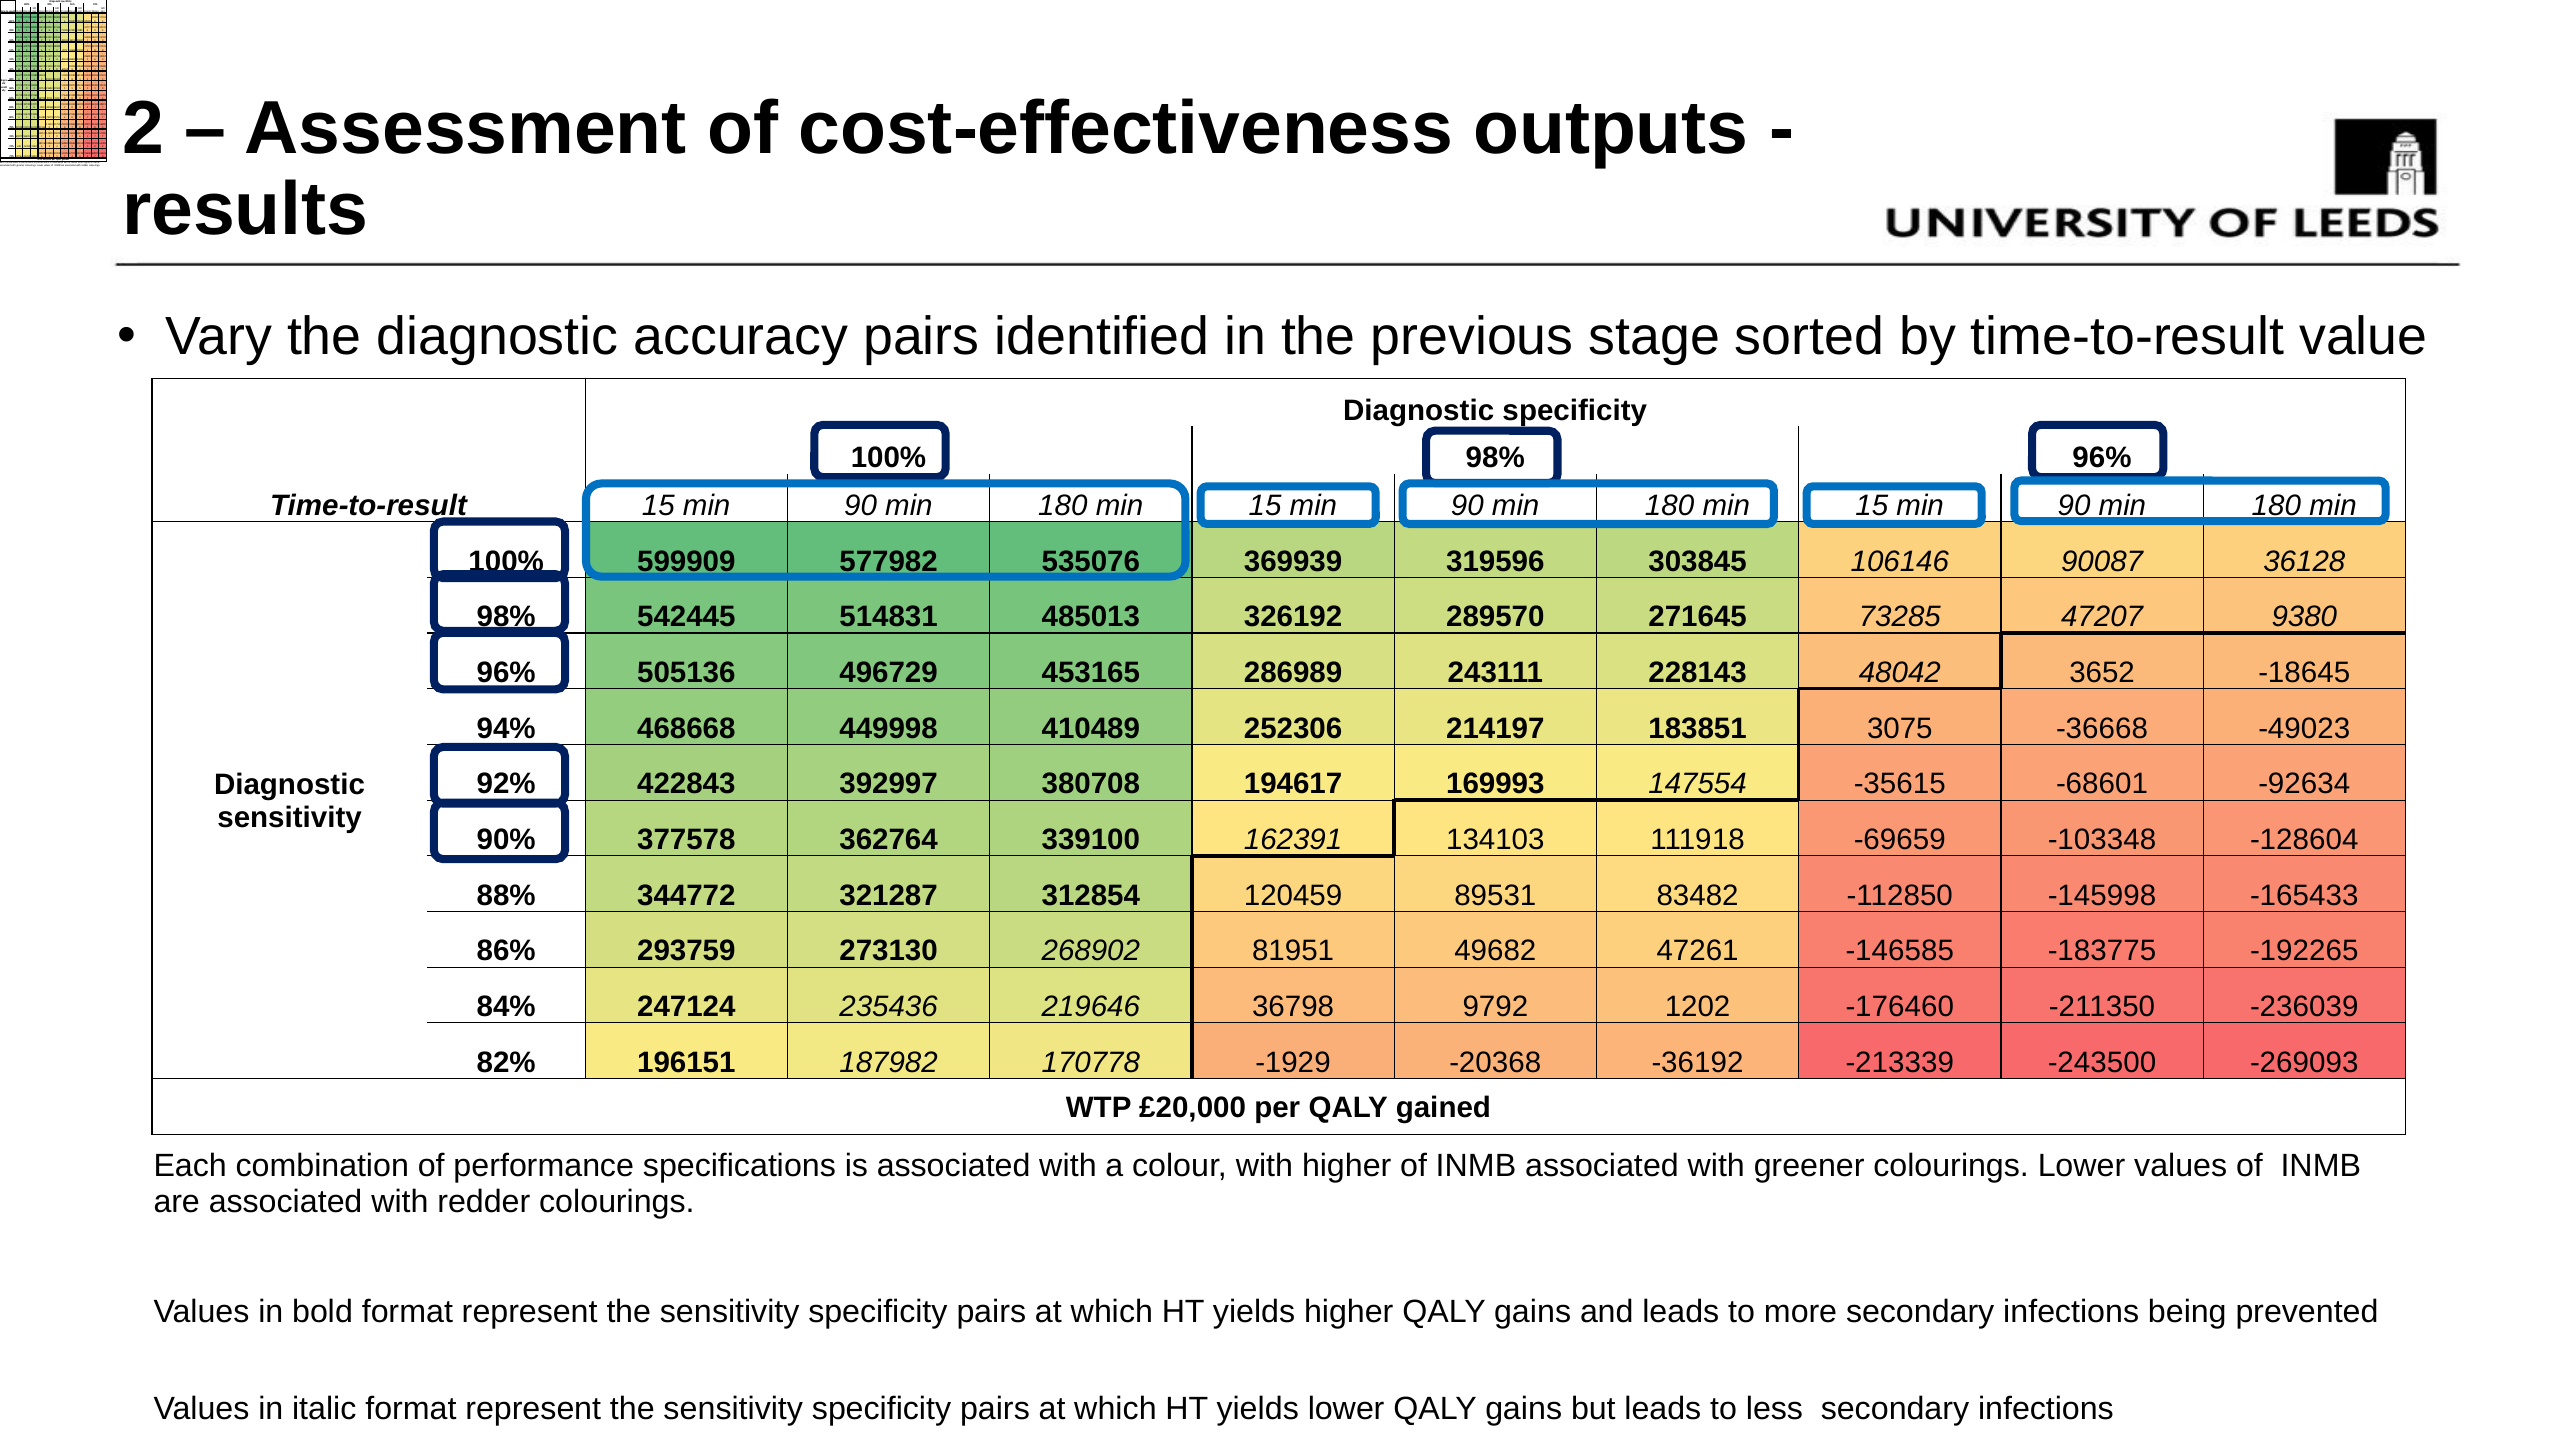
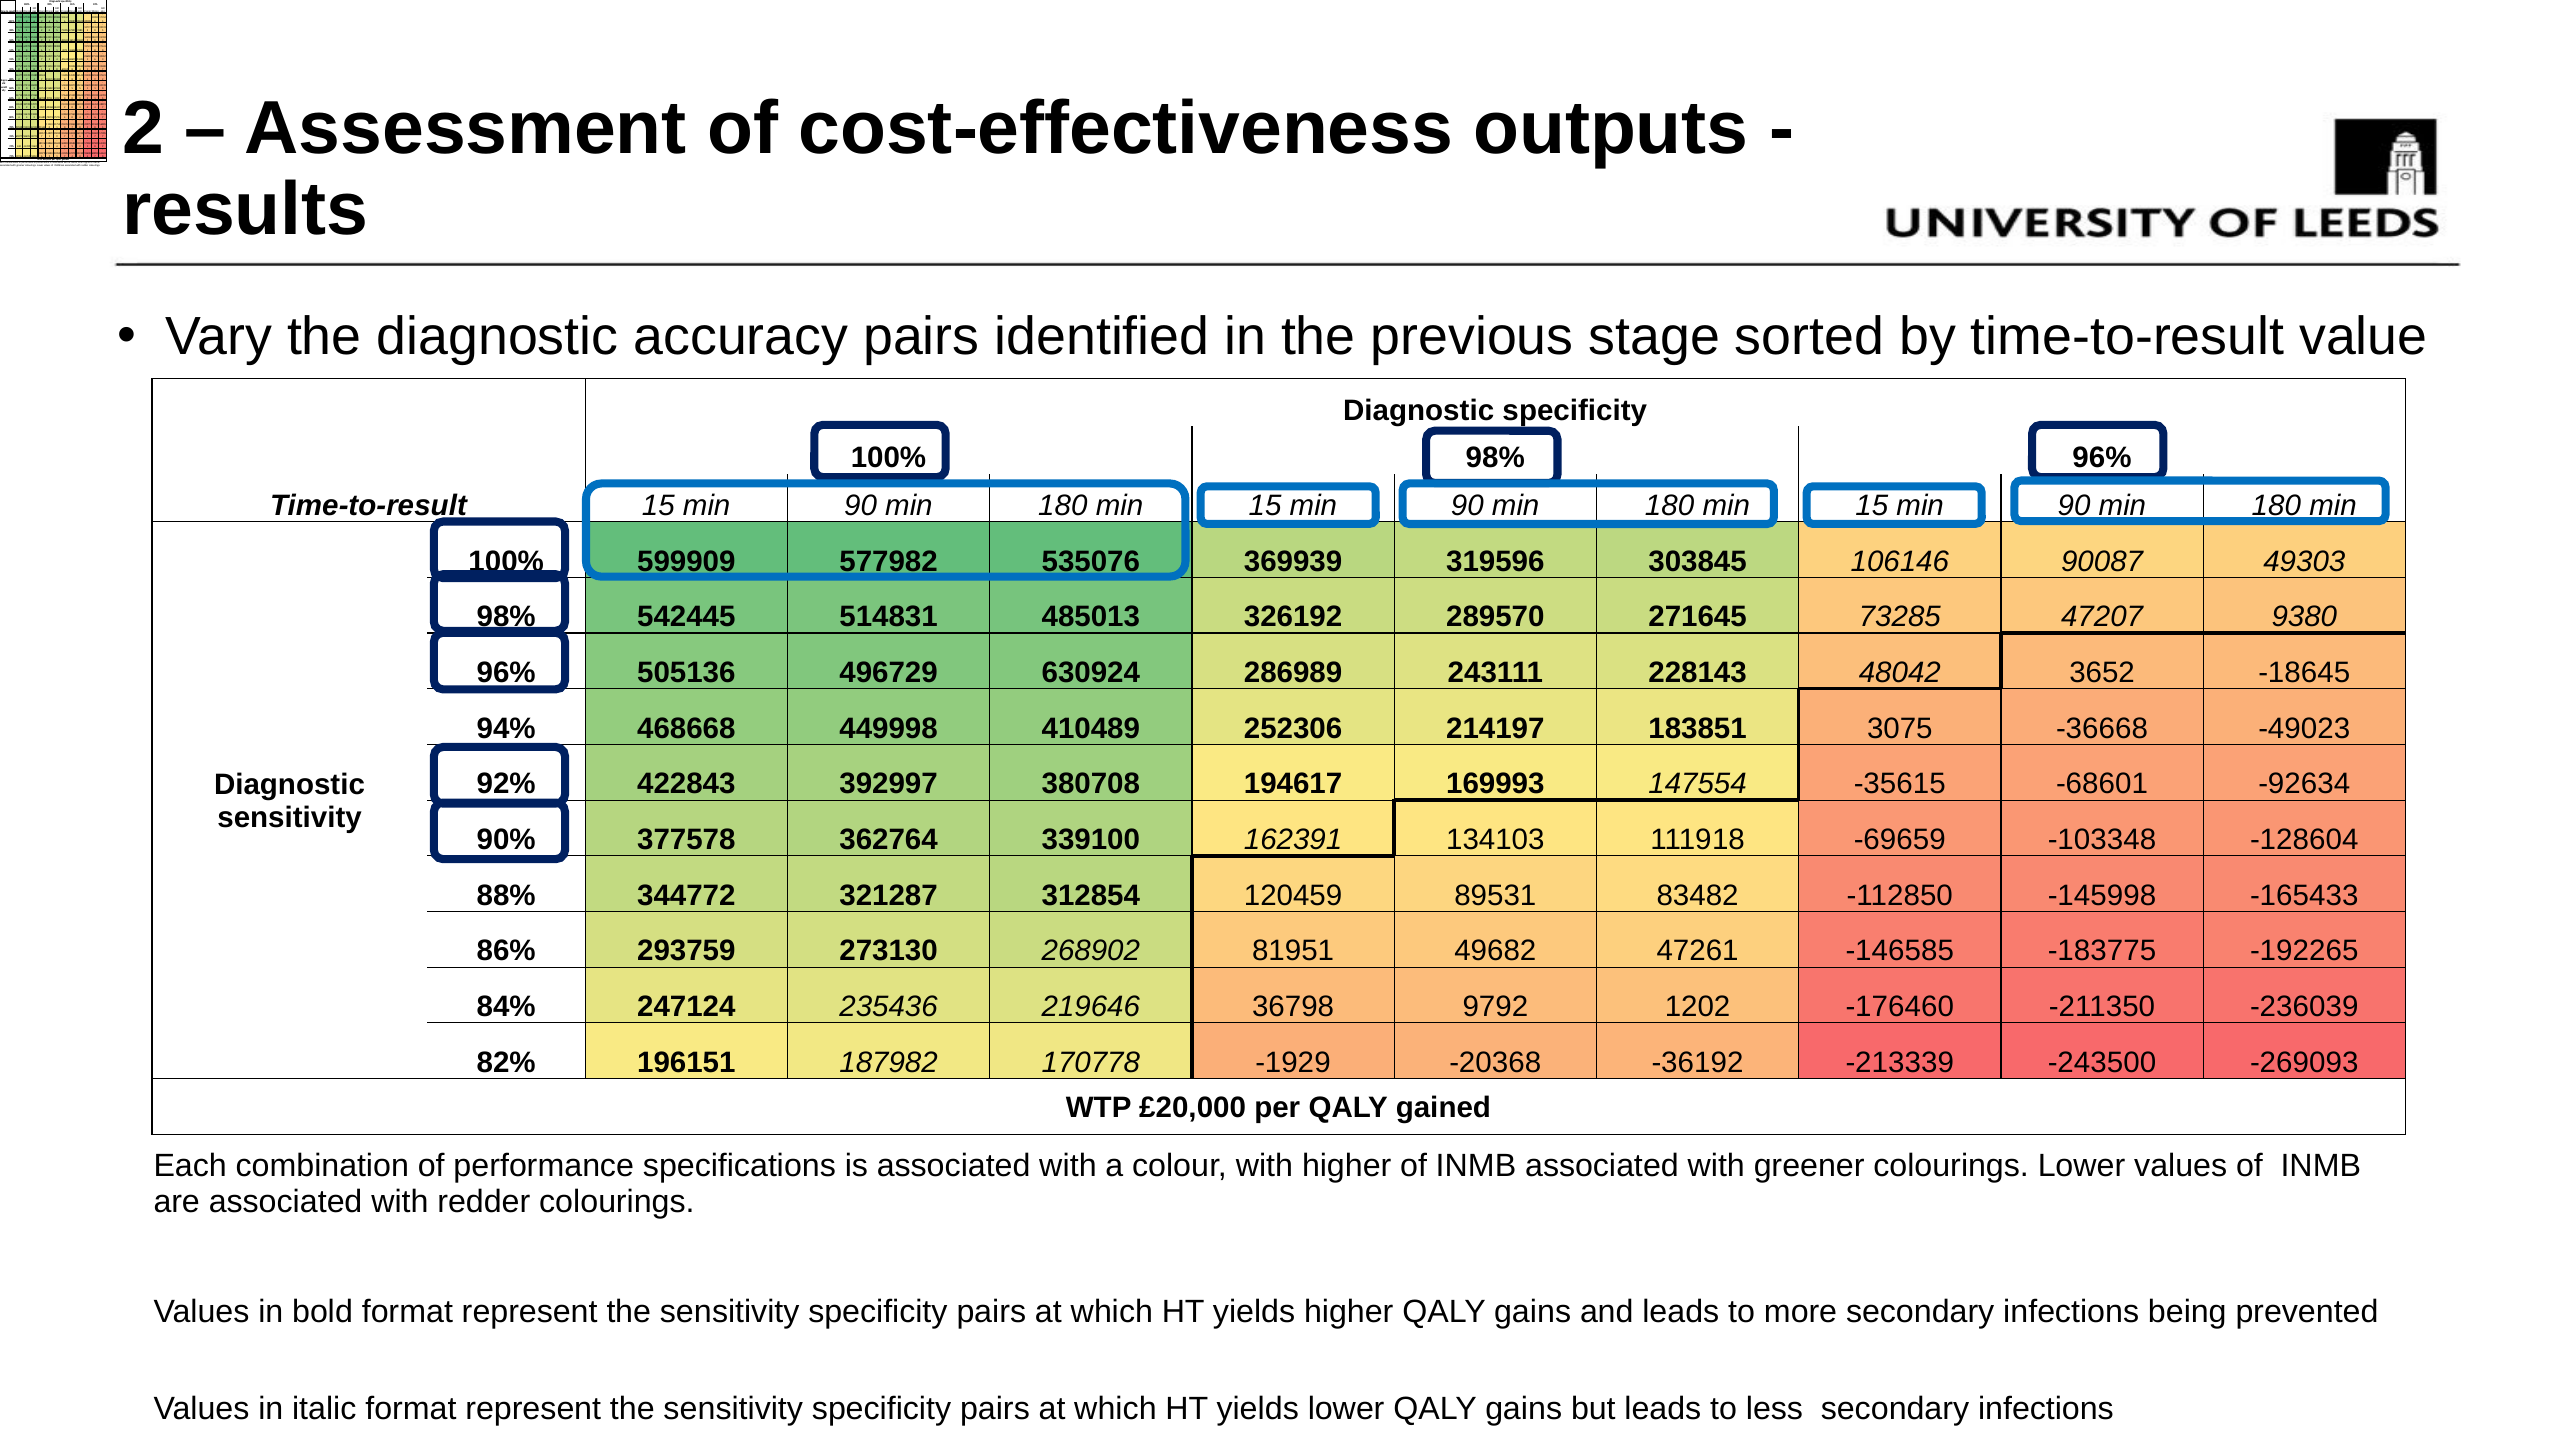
36128: 36128 -> 49303 (2304, 561)
453165: 453165 -> 630924 (1091, 673)
